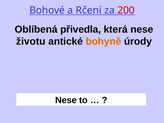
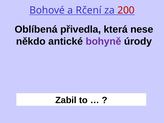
životu: životu -> někdo (31, 41)
bohyně colour: orange -> purple (103, 41)
Nese: Nese -> Zabil (66, 100)
